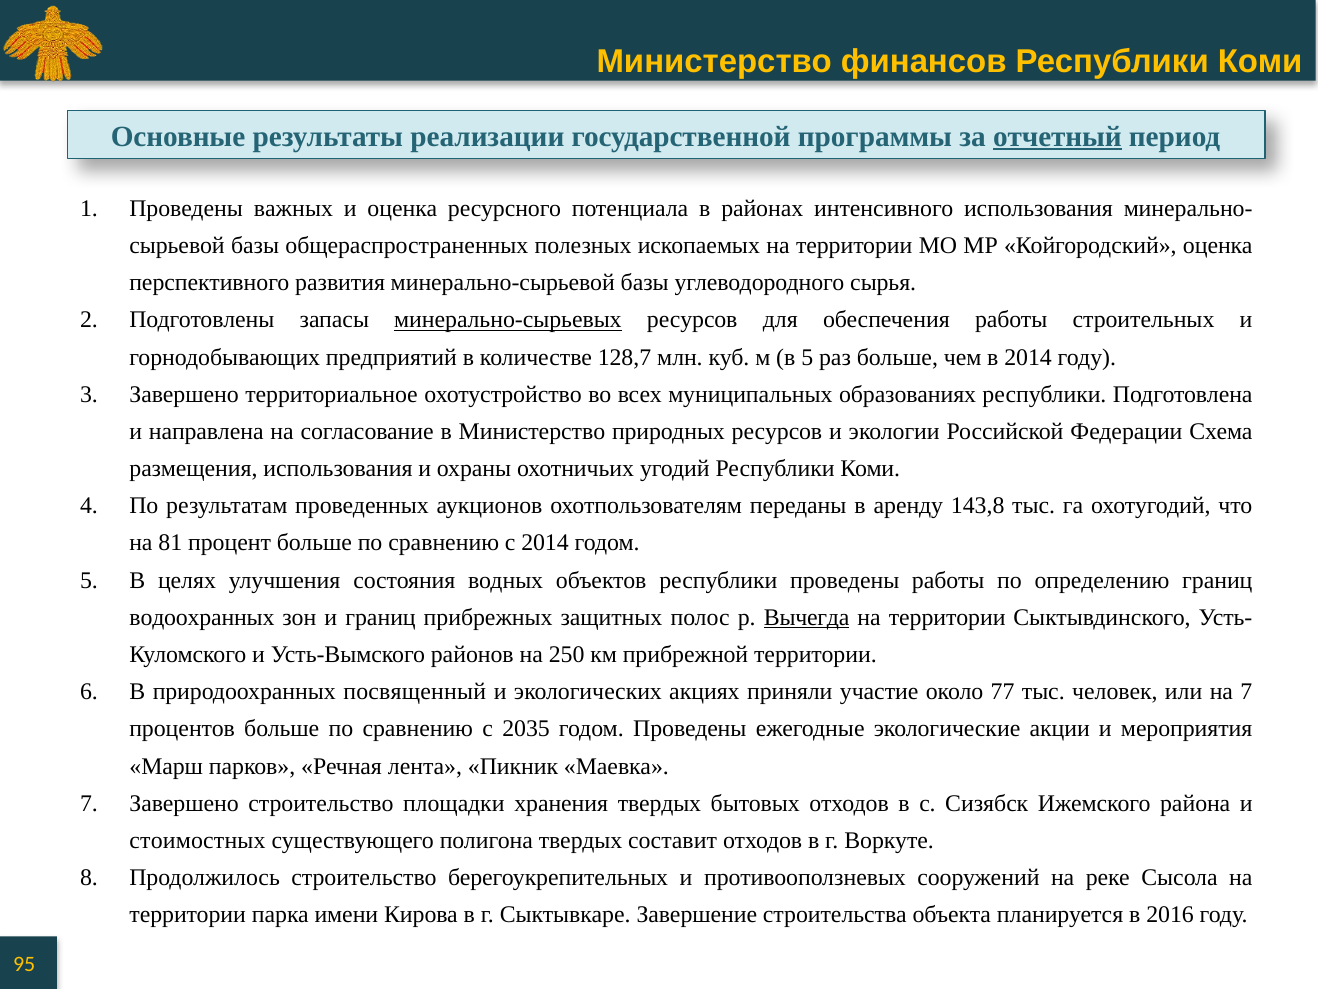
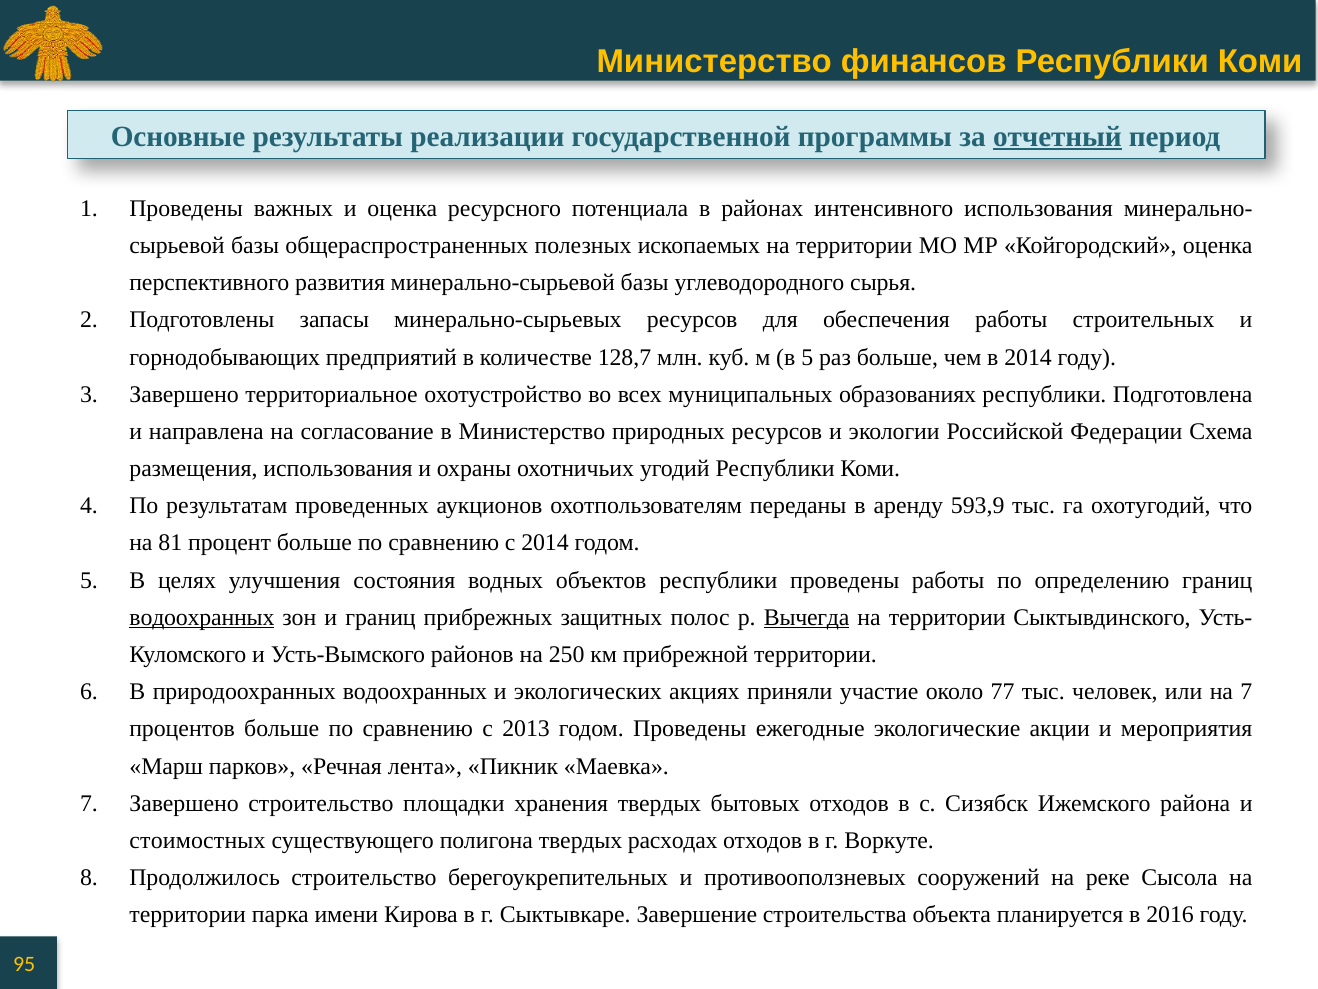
минерально-сырьевых underline: present -> none (508, 320)
143,8: 143,8 -> 593,9 (978, 506)
водоохранных underline: none -> present (202, 617)
природоохранных посвященный: посвященный -> водоохранных (415, 691)
2035: 2035 -> 2013 (526, 729)
составит: составит -> расходах (673, 840)
